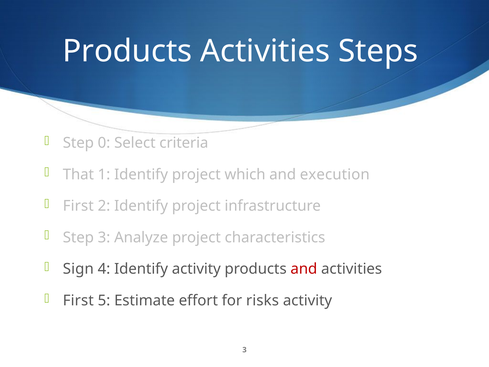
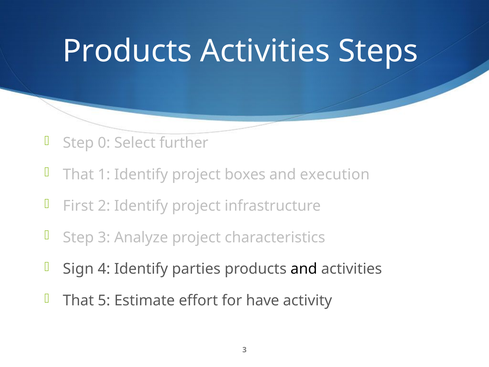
criteria: criteria -> further (184, 143)
which: which -> boxes (245, 174)
activity: activity -> parties (196, 269)
and colour: red -> black (304, 269)
First: First -> That (78, 300)
risks: risks -> have (263, 300)
